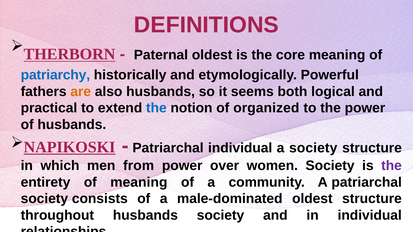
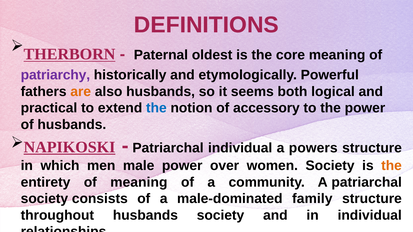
patriarchy colour: blue -> purple (55, 75)
organized: organized -> accessory (266, 108)
a society: society -> powers (313, 148)
from: from -> male (139, 166)
the colour: purple -> orange (391, 166)
male-dominated oldest: oldest -> family (312, 199)
